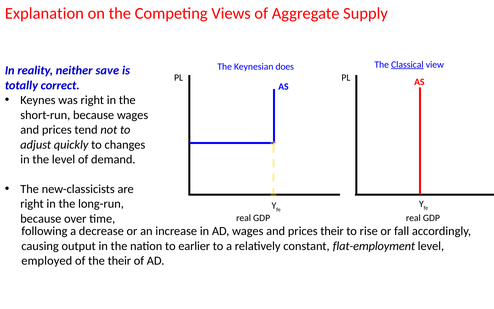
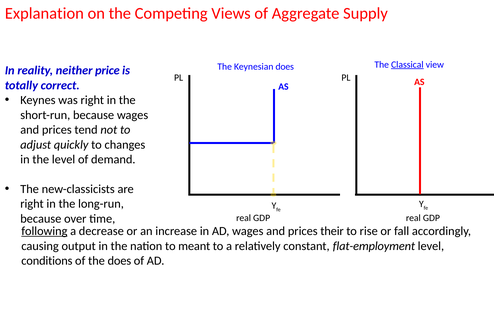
save: save -> price (107, 70)
following underline: none -> present (44, 231)
earlier: earlier -> meant (194, 246)
employed: employed -> conditions (47, 261)
the their: their -> does (119, 261)
